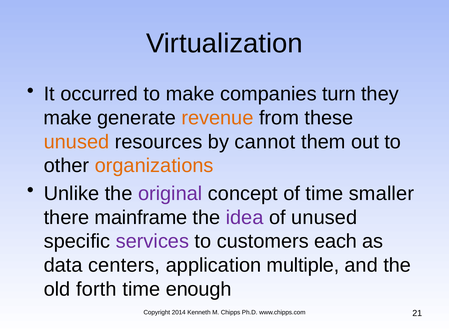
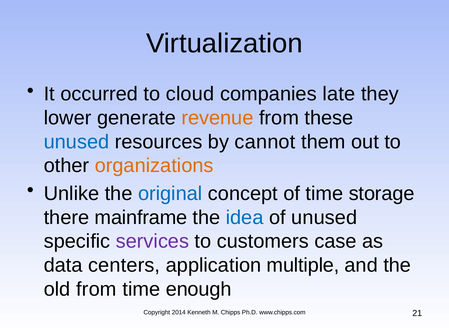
to make: make -> cloud (190, 94)
turn: turn -> late (339, 94)
make: make -> lower (68, 118)
unused colour: orange -> blue (77, 142)
original colour: purple -> blue (170, 194)
smaller: smaller -> storage (382, 194)
idea colour: purple -> blue (245, 218)
each: each -> case (335, 242)
old forth: forth -> from (96, 290)
